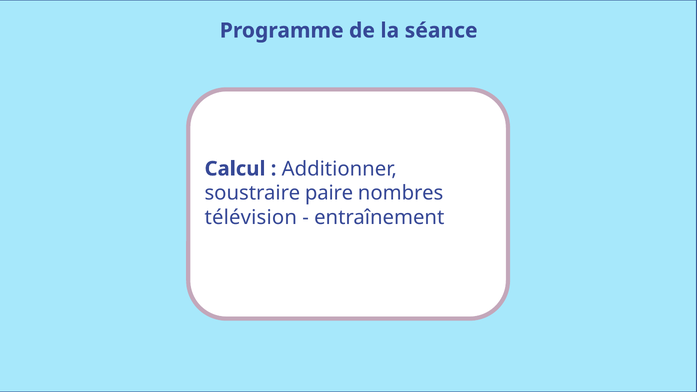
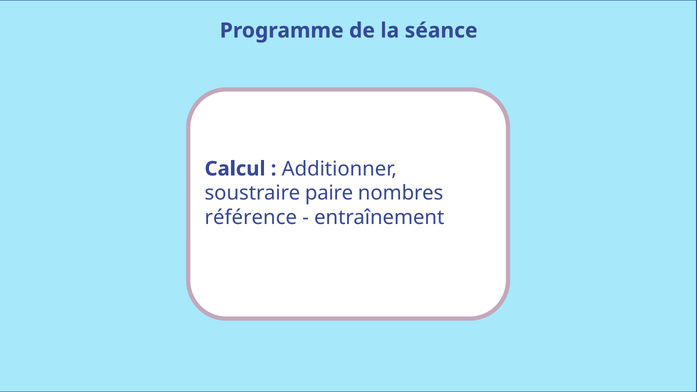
télévision: télévision -> référence (251, 218)
